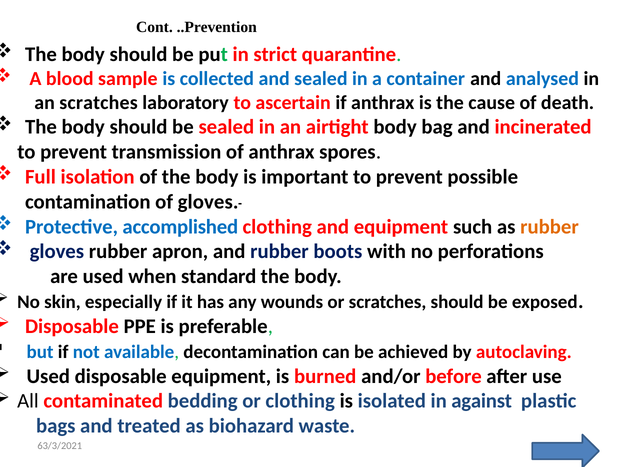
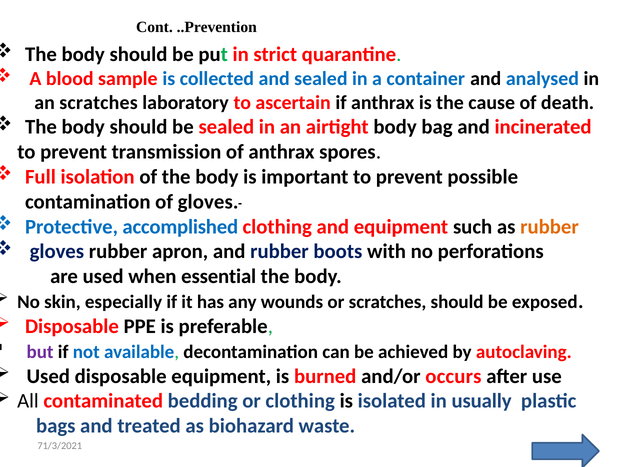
standard: standard -> essential (219, 277)
but colour: blue -> purple (40, 352)
before: before -> occurs (453, 376)
against: against -> usually (482, 401)
63/3/2021: 63/3/2021 -> 71/3/2021 (60, 446)
